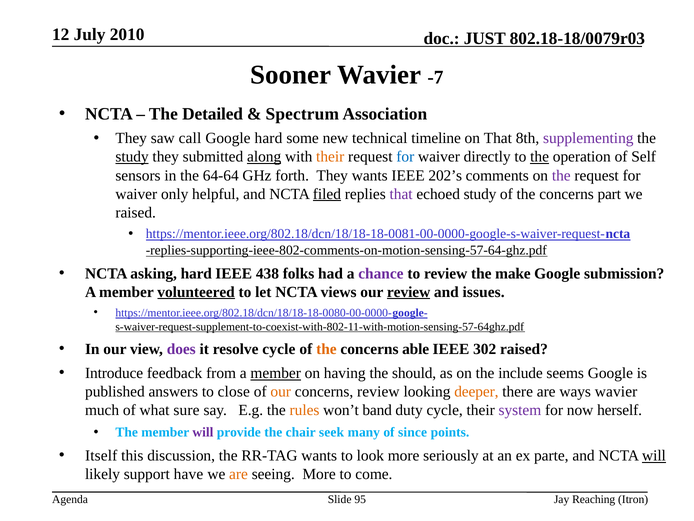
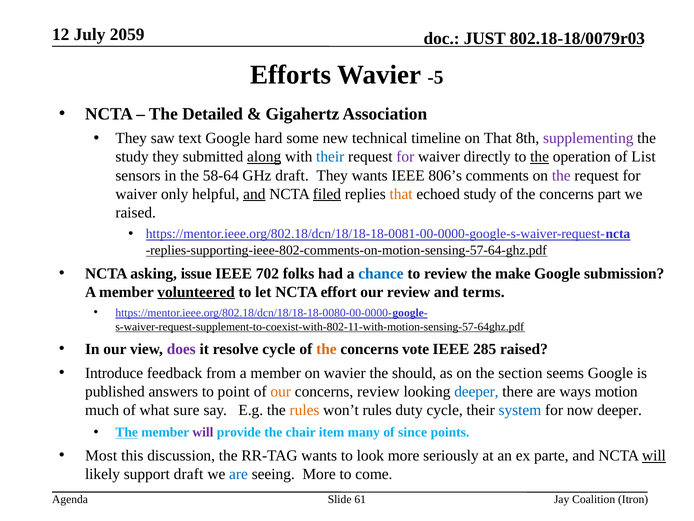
2010: 2010 -> 2059 (127, 35)
Sooner: Sooner -> Efforts (291, 75)
-7: -7 -> -5 (435, 77)
Spectrum: Spectrum -> Gigahertz (302, 114)
call: call -> text (190, 138)
study underline: present -> none (132, 157)
their colour: orange -> blue (330, 157)
for colour: blue -> purple (405, 157)
Self: Self -> List (644, 157)
64-64: 64-64 -> 58-64 (221, 175)
GHz forth: forth -> draft (292, 175)
202’s: 202’s -> 806’s (445, 175)
and underline: none -> present (254, 194)
that colour: purple -> orange (401, 194)
asking hard: hard -> issue (196, 273)
438: 438 -> 702 (267, 273)
chance colour: purple -> blue (381, 273)
views: views -> effort (339, 292)
review underline: present -> none (409, 292)
issues: issues -> terms (484, 292)
able: able -> vote (416, 349)
302: 302 -> 285 (485, 349)
member underline: present -> none (276, 373)
on having: having -> wavier (345, 373)
include: include -> section (520, 373)
close: close -> point (234, 391)
deeper colour: orange -> blue (476, 391)
ways wavier: wavier -> motion (616, 391)
won’t band: band -> rules (377, 410)
system colour: purple -> blue (520, 410)
now herself: herself -> deeper (620, 410)
The underline: none -> present (127, 432)
seek: seek -> item (332, 432)
Itself: Itself -> Most (101, 455)
support have: have -> draft (189, 474)
are colour: orange -> blue (238, 474)
95: 95 -> 61 (360, 499)
Reaching: Reaching -> Coalition (594, 499)
